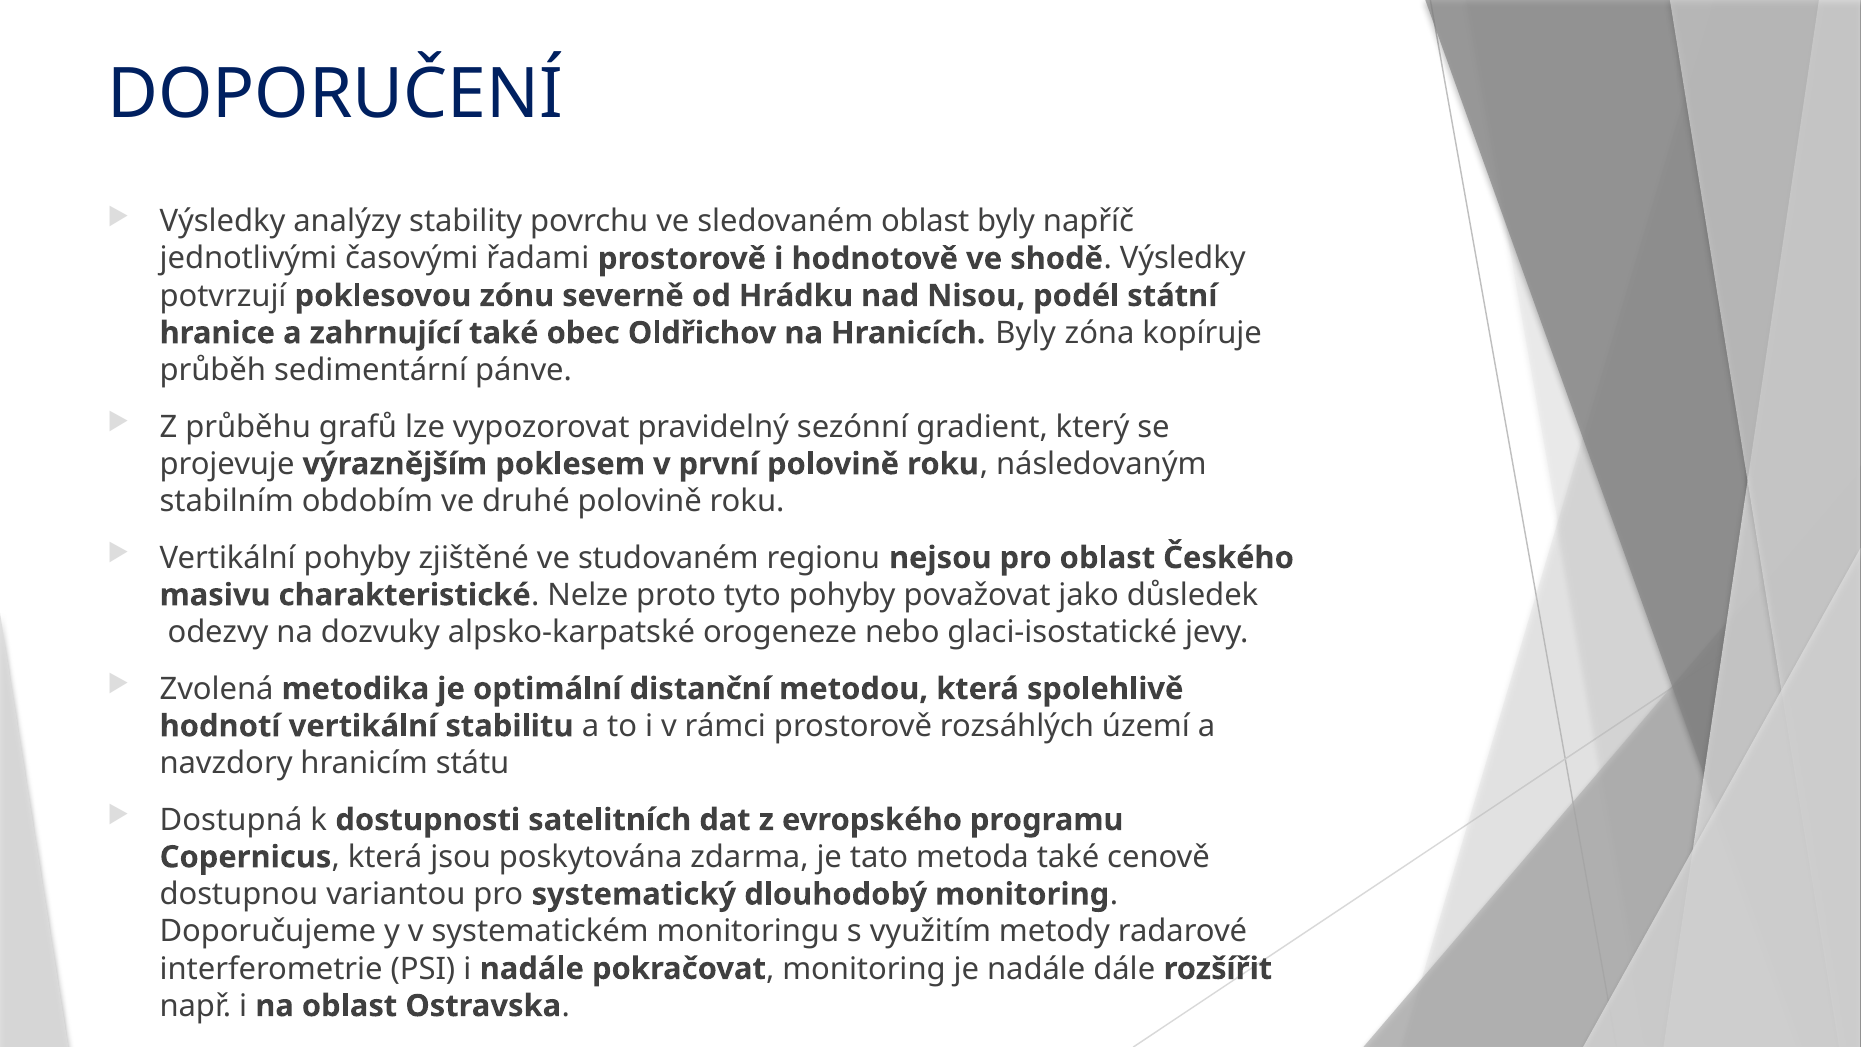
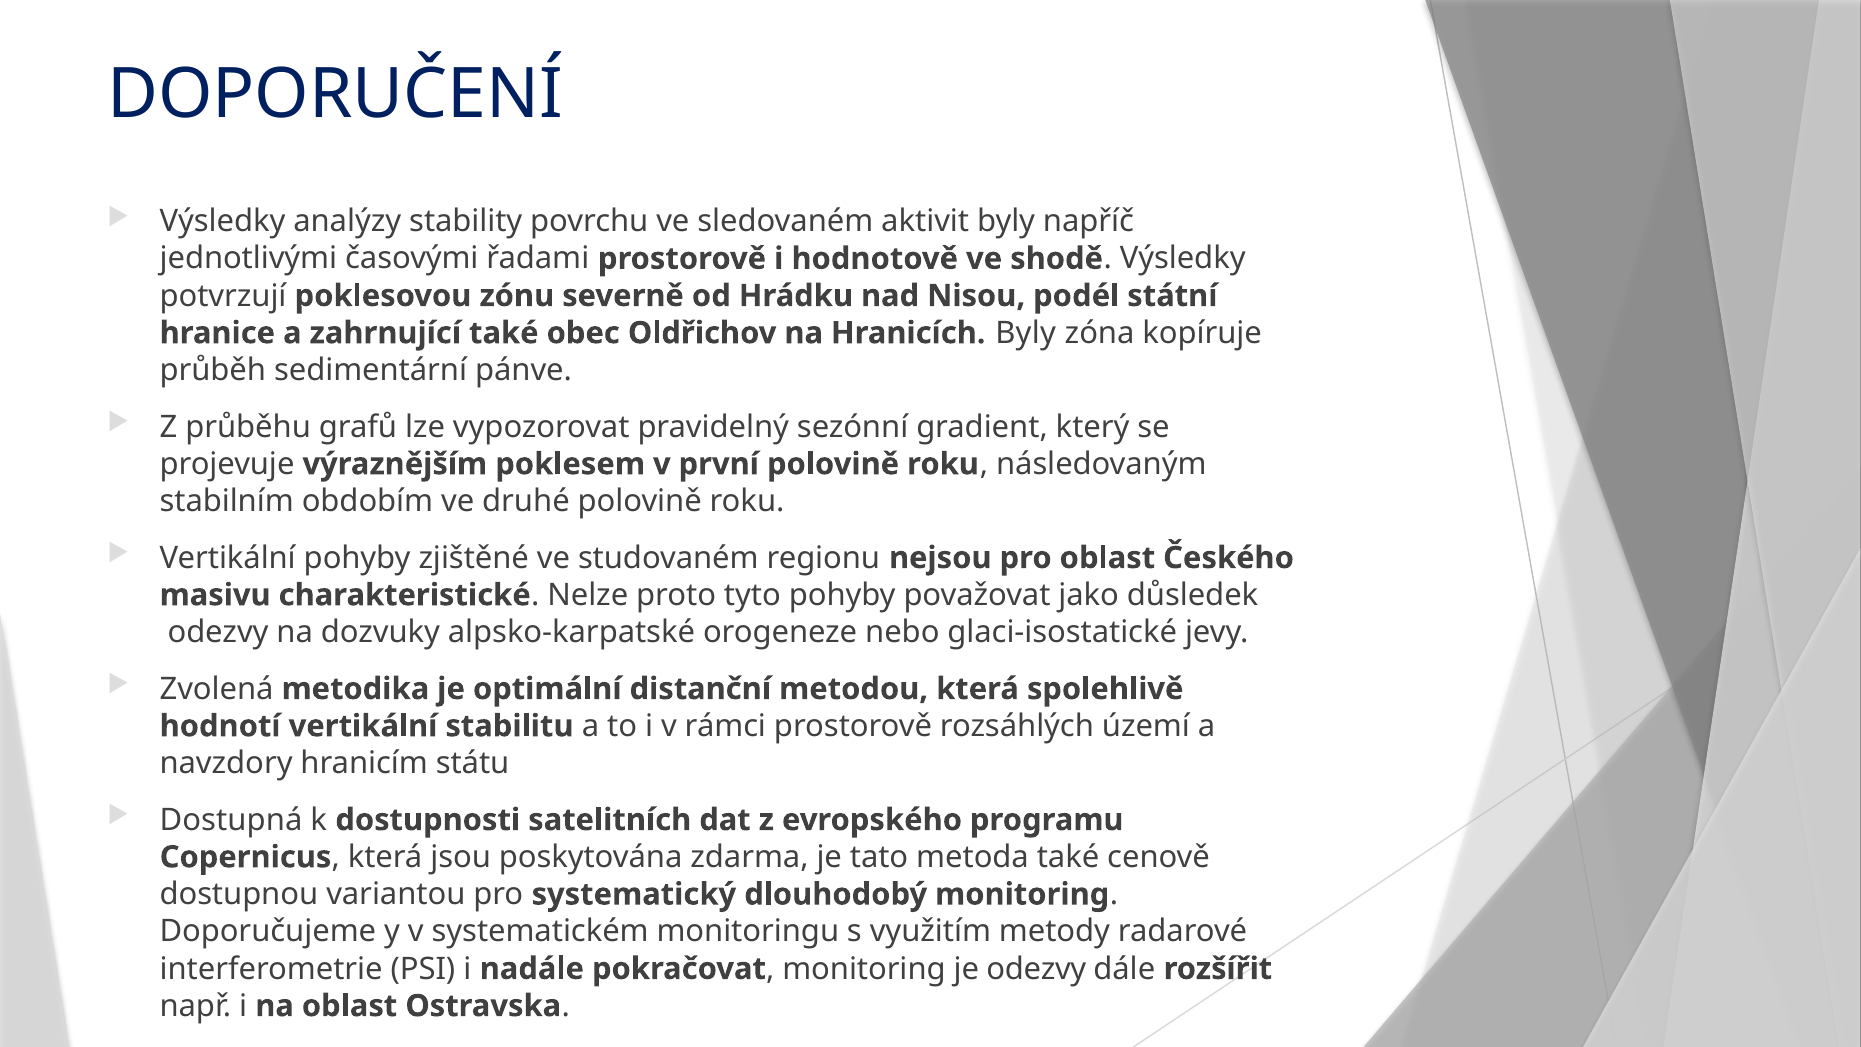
sledovaném oblast: oblast -> aktivit (925, 221)
je nadále: nadále -> odezvy (1036, 969)
